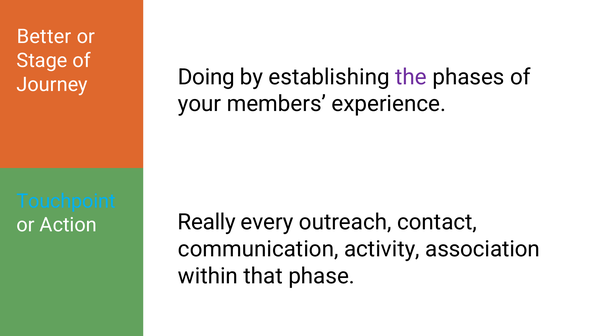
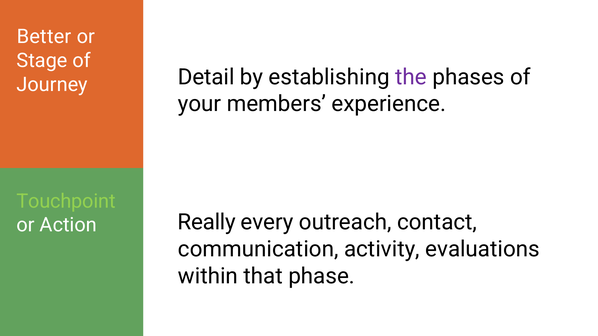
Doing: Doing -> Detail (206, 77)
Touchpoint colour: light blue -> light green (66, 201)
association: association -> evaluations (483, 249)
